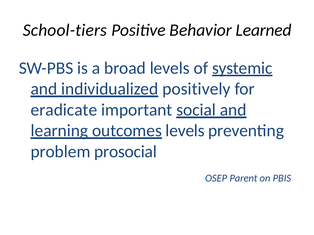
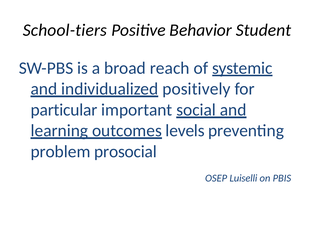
Learned: Learned -> Student (263, 30)
broad levels: levels -> reach (170, 68)
eradicate: eradicate -> particular (64, 110)
Parent: Parent -> Luiselli (243, 179)
